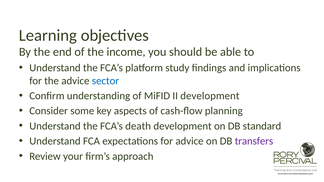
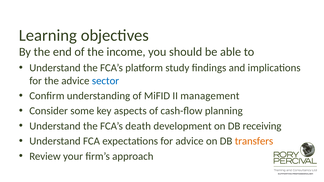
II development: development -> management (210, 96)
standard: standard -> receiving (262, 126)
transfers colour: purple -> orange (254, 141)
